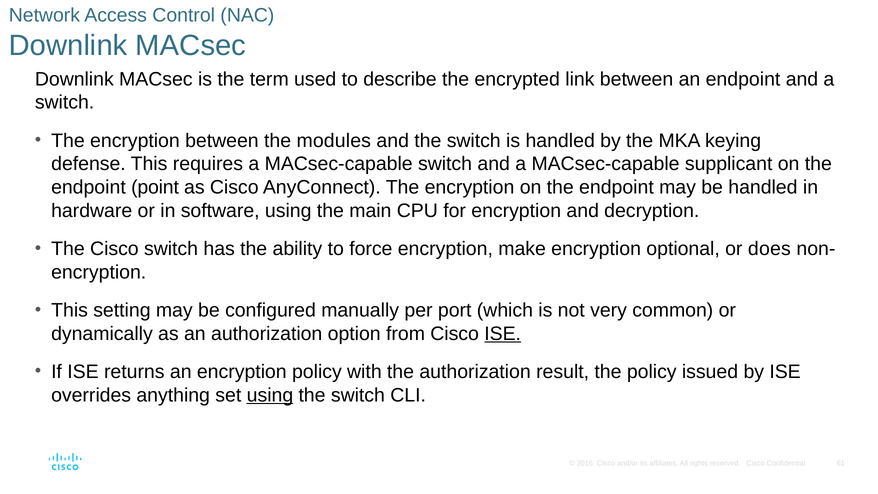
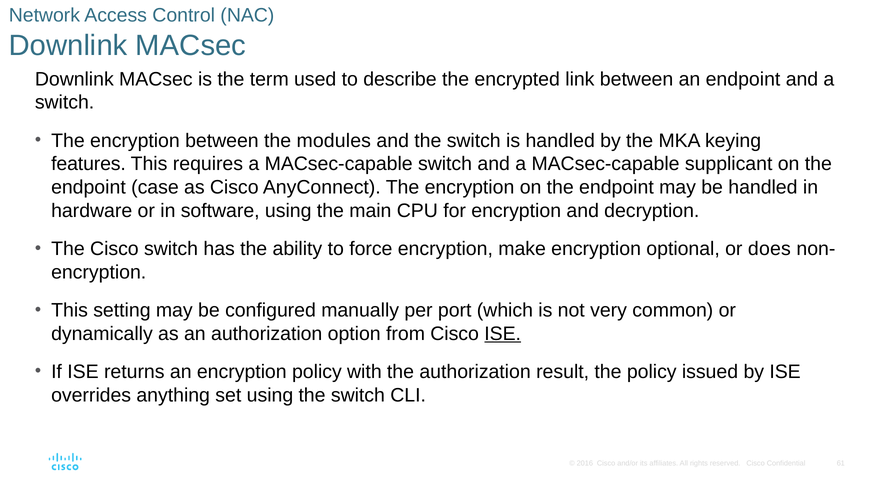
defense: defense -> features (89, 164)
point: point -> case (155, 187)
using underline: present -> none (270, 395)
